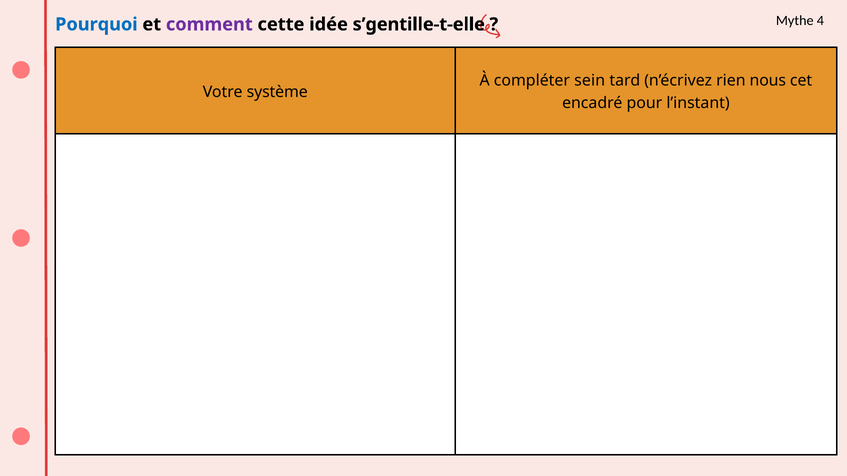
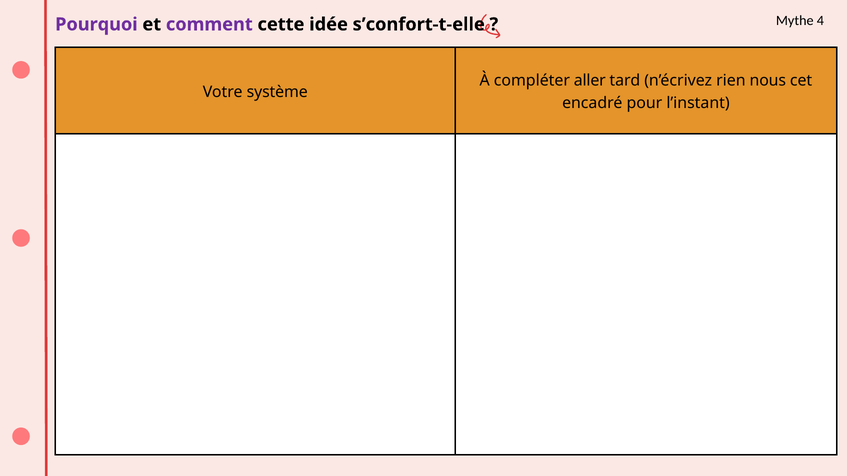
Pourquoi colour: blue -> purple (96, 24)
s’gentille-t-elle: s’gentille-t-elle -> s’confort-t-elle (419, 24)
sein: sein -> aller (590, 81)
